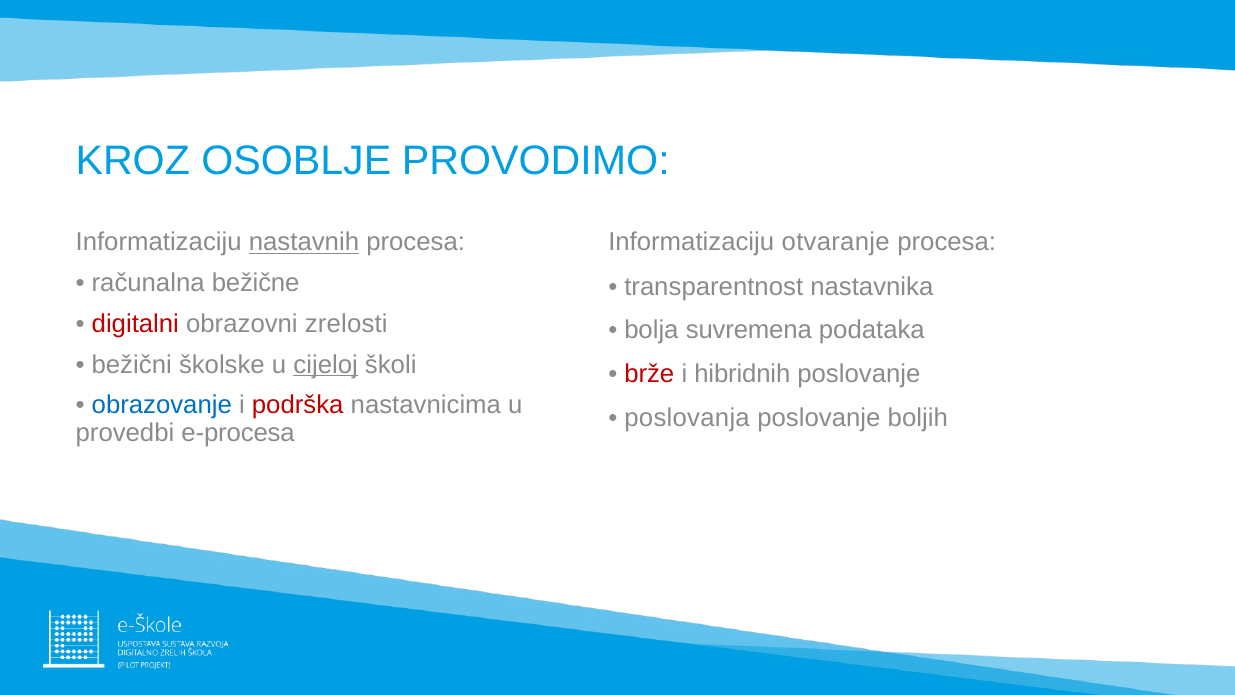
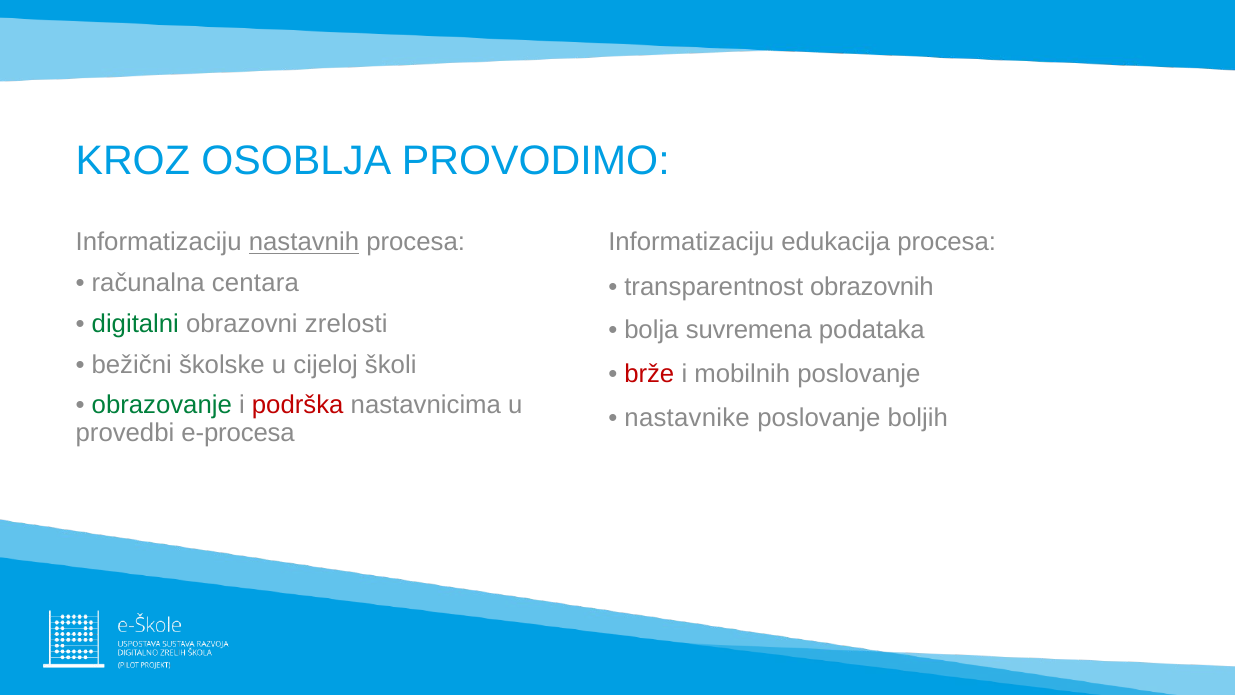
OSOBLJE: OSOBLJE -> OSOBLJA (296, 161)
otvaranje: otvaranje -> edukacija (836, 242)
bežične: bežične -> centara (255, 283)
nastavnika: nastavnika -> obrazovnih (872, 286)
digitalni colour: red -> green (135, 324)
cijeloj underline: present -> none (326, 364)
hibridnih: hibridnih -> mobilnih (742, 374)
obrazovanje colour: blue -> green (162, 405)
poslovanja: poslovanja -> nastavnike (687, 418)
